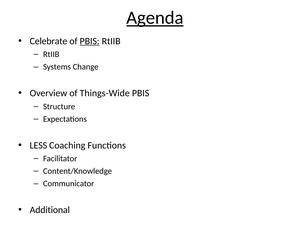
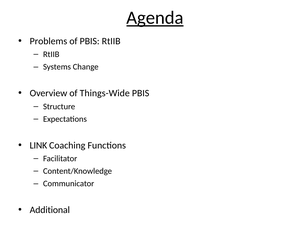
Celebrate: Celebrate -> Problems (48, 41)
PBIS underline: present -> none (90, 41)
LESS: LESS -> LINK (38, 145)
